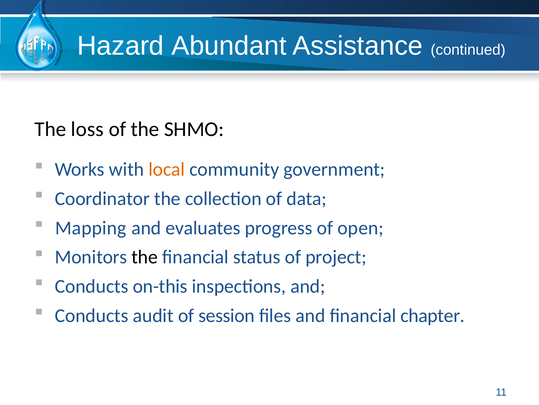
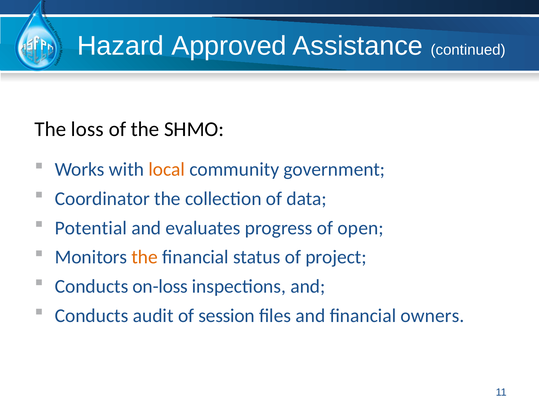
Abundant: Abundant -> Approved (229, 46)
Mapping: Mapping -> Potential (91, 228)
the colour: black -> orange (145, 257)
on-this: on-this -> on-loss (160, 286)
chapter: chapter -> owners (432, 315)
